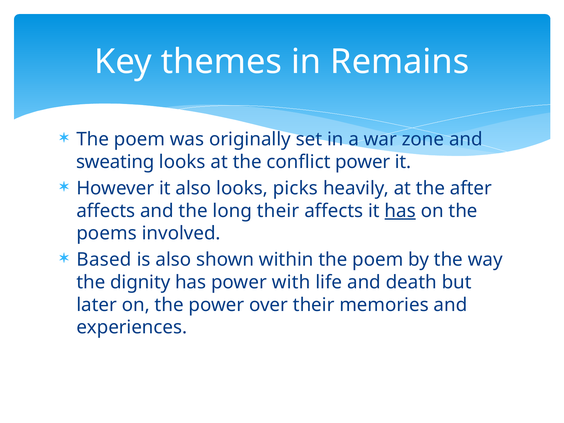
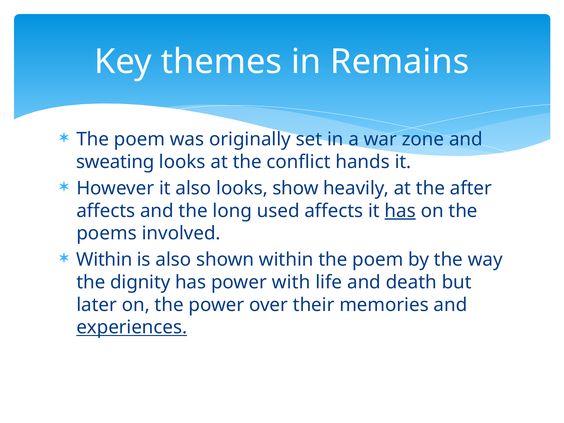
conflict power: power -> hands (363, 162)
picks: picks -> show (296, 188)
long their: their -> used (278, 211)
Based: Based -> Within (104, 260)
experiences underline: none -> present (132, 327)
